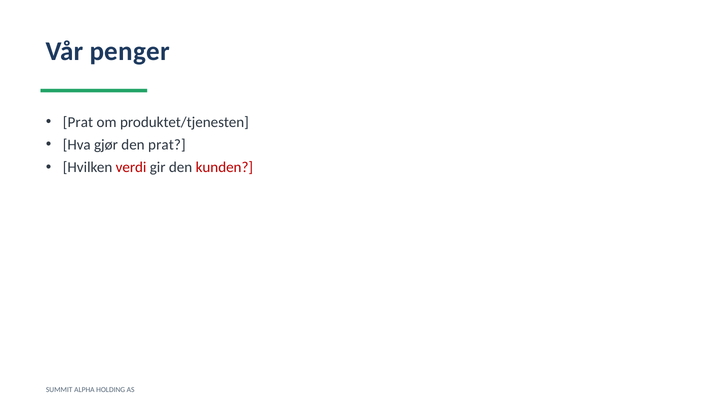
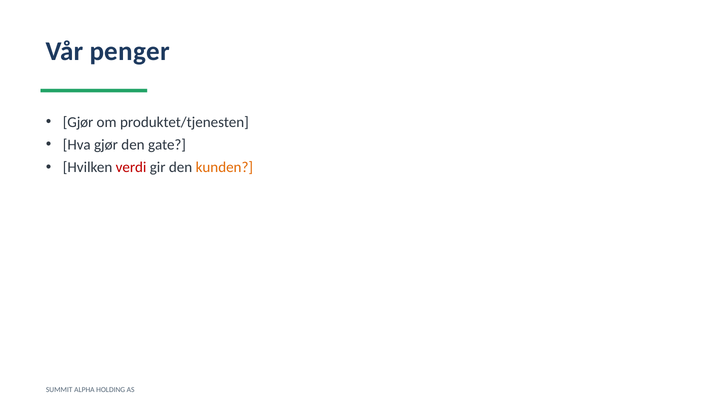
Prat: Prat -> Gjør (78, 122)
den prat: prat -> gate (167, 145)
kunden colour: red -> orange (224, 167)
